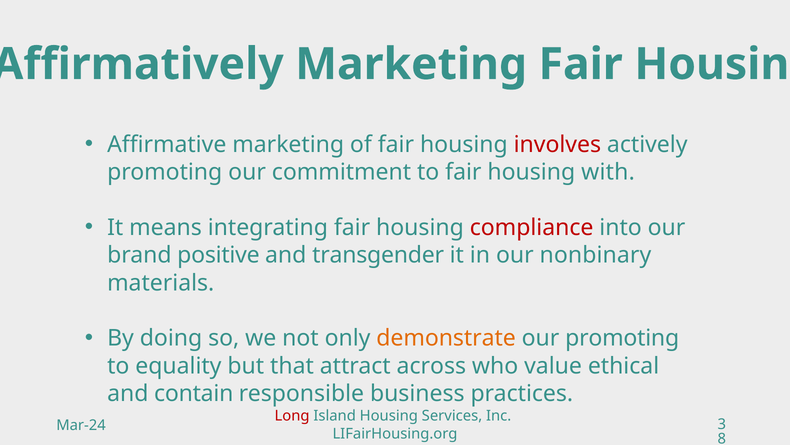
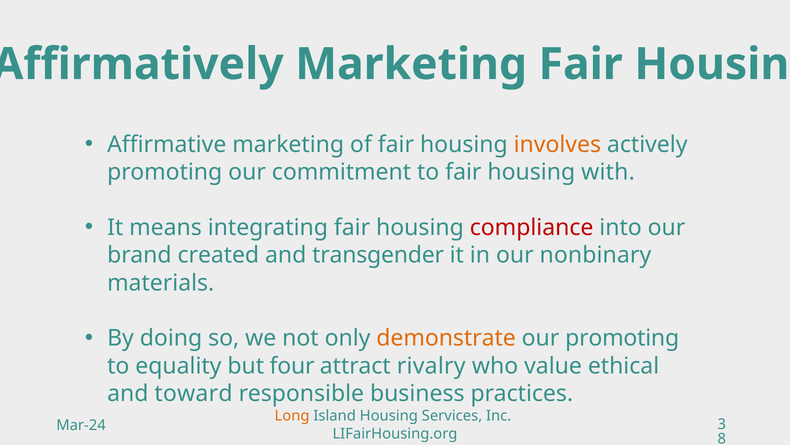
involves colour: red -> orange (557, 144)
positive: positive -> created (218, 255)
that: that -> four (292, 366)
across: across -> rivalry (431, 366)
contain: contain -> toward (194, 393)
Long colour: red -> orange (292, 415)
